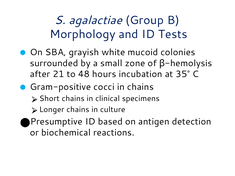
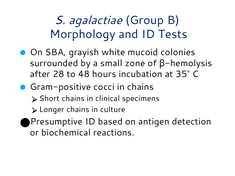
21: 21 -> 28 (58, 74)
